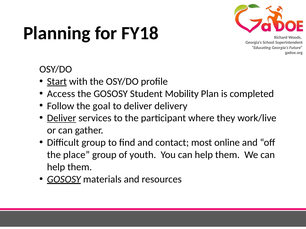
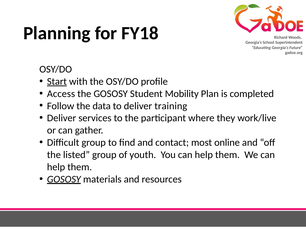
goal: goal -> data (102, 106)
delivery: delivery -> training (171, 106)
Deliver underline: present -> none (62, 118)
place: place -> listed (76, 155)
